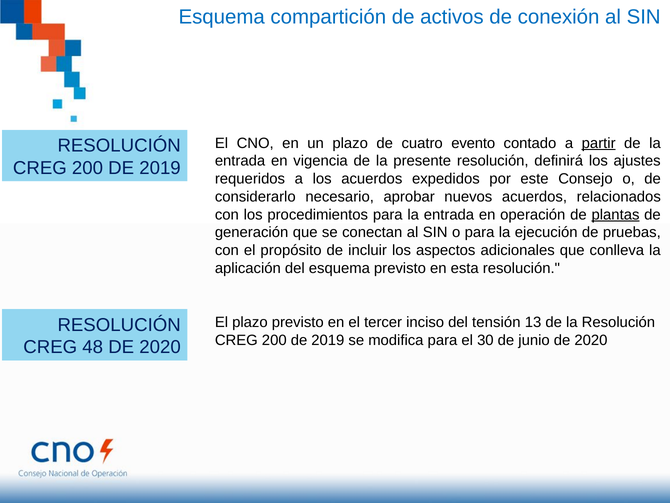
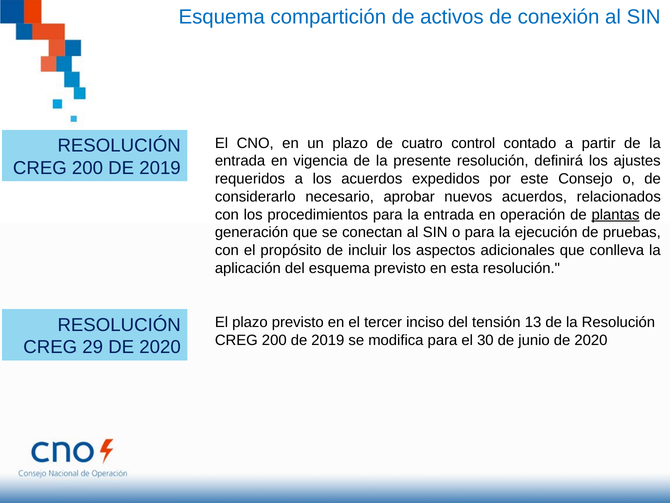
evento: evento -> control (473, 143)
partir underline: present -> none (599, 143)
48: 48 -> 29 (93, 347)
